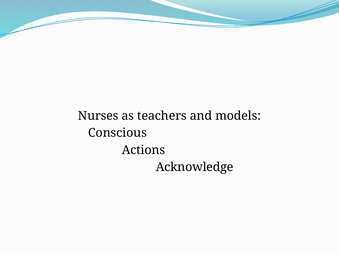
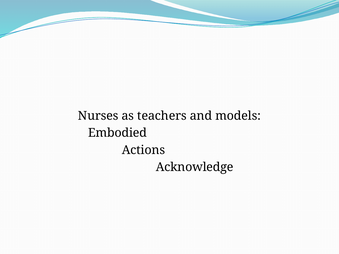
Conscious: Conscious -> Embodied (118, 133)
